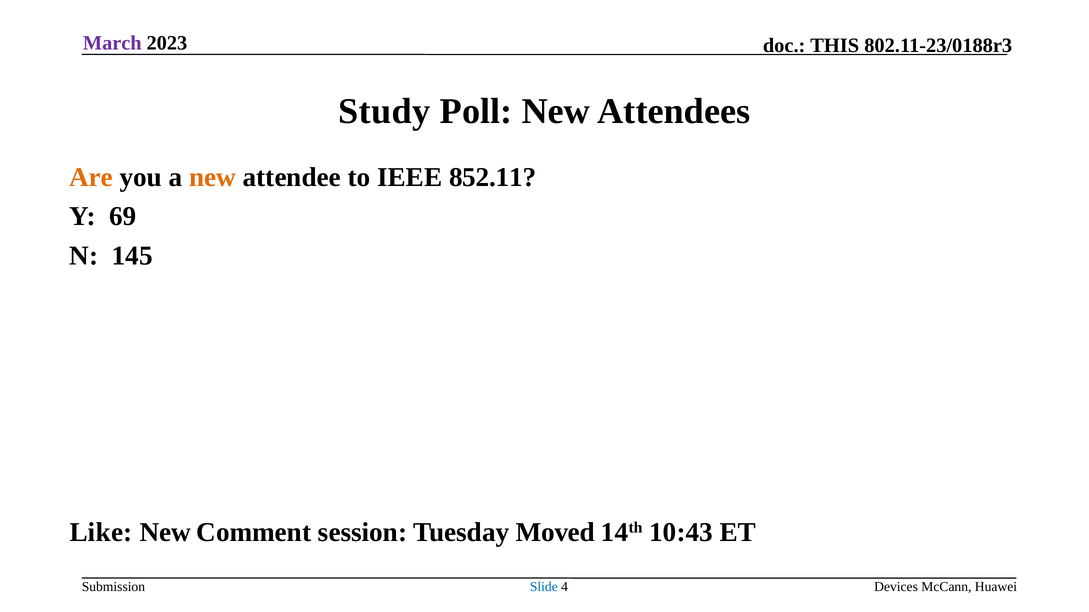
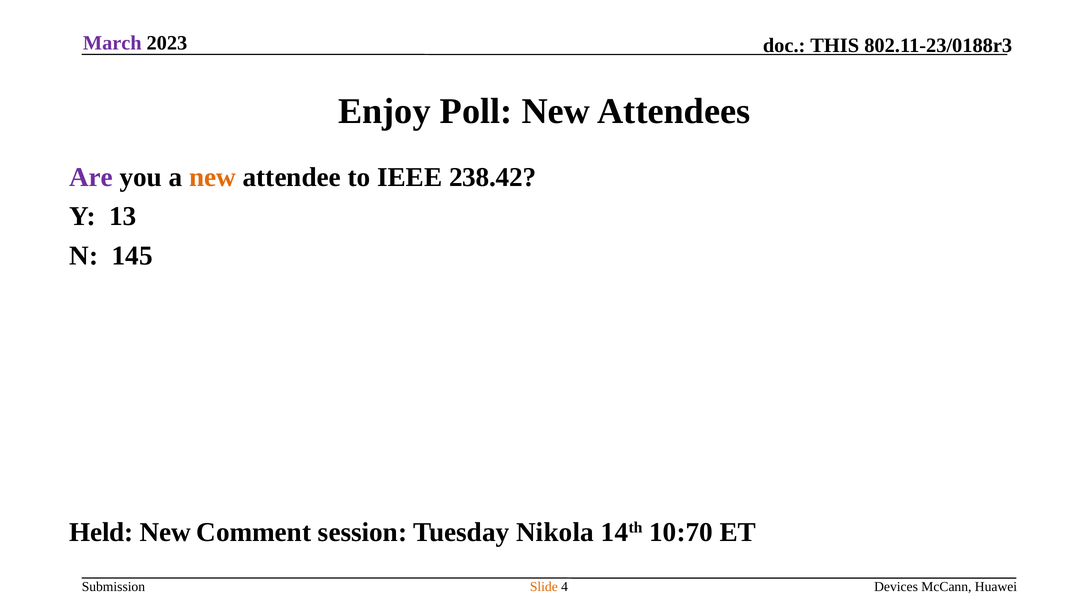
Study: Study -> Enjoy (384, 111)
Are colour: orange -> purple (91, 177)
852.11: 852.11 -> 238.42 (493, 177)
69: 69 -> 13 (123, 217)
Like: Like -> Held (101, 533)
Moved: Moved -> Nikola (555, 533)
10:43: 10:43 -> 10:70 (681, 533)
Slide colour: blue -> orange (544, 587)
